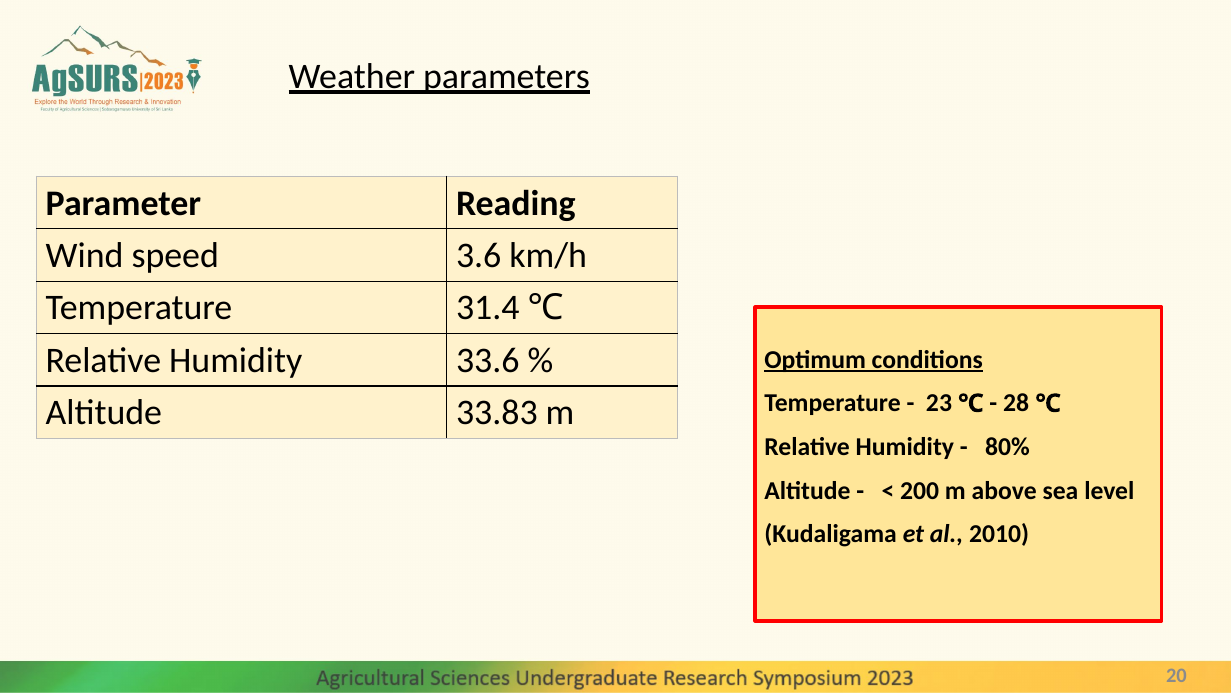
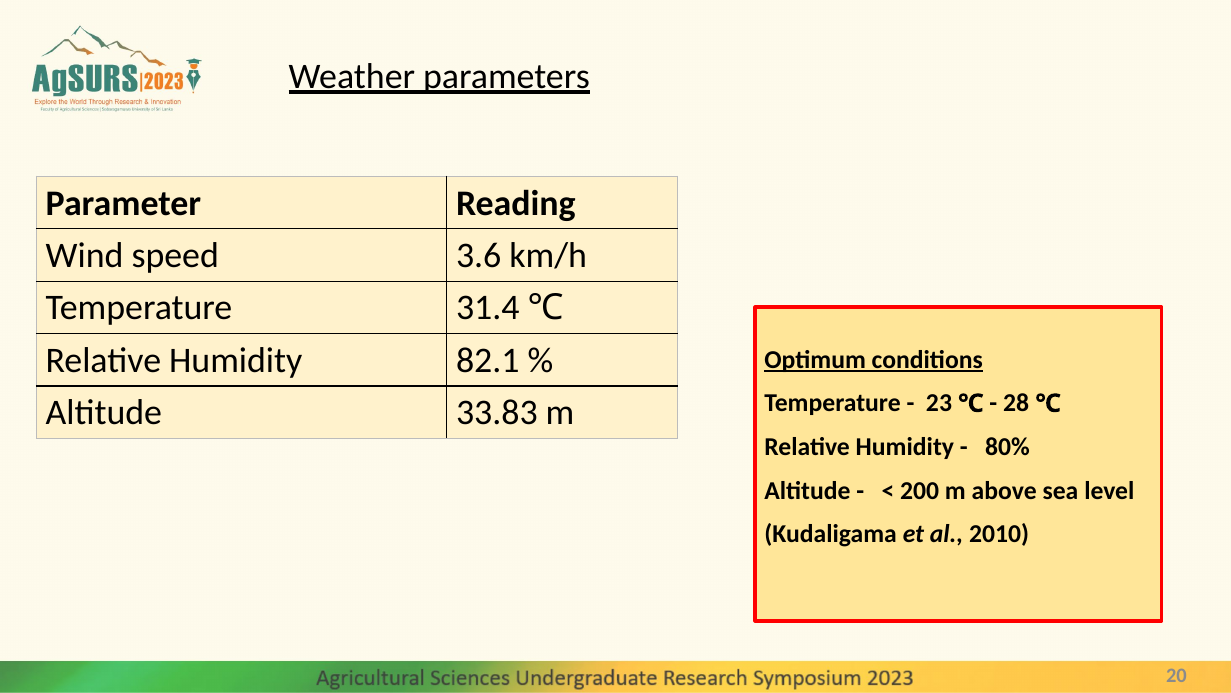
33.6: 33.6 -> 82.1 (488, 360)
